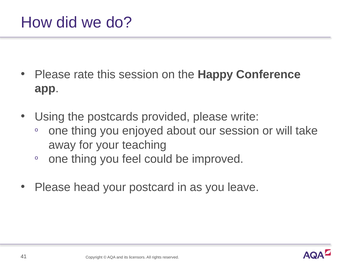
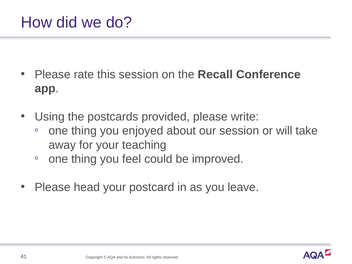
Happy: Happy -> Recall (215, 75)
